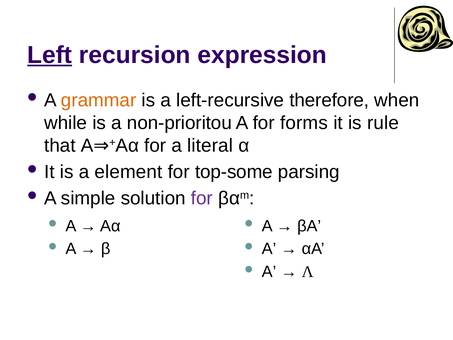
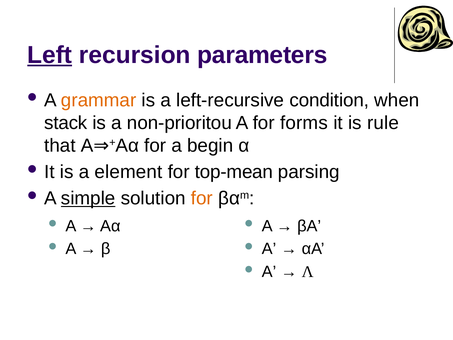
expression: expression -> parameters (262, 55)
therefore: therefore -> condition (329, 100)
while: while -> stack (66, 123)
literal: literal -> begin (210, 145)
top-some: top-some -> top-mean (234, 172)
simple underline: none -> present (88, 198)
for colour: purple -> orange (202, 198)
